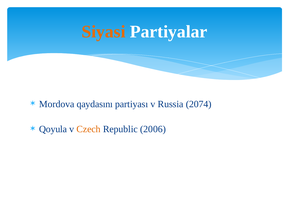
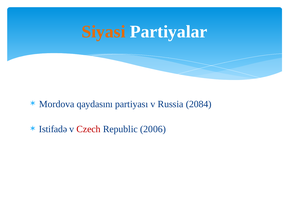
2074: 2074 -> 2084 (199, 104)
Qoyula: Qoyula -> Istifadə (53, 129)
Czech colour: orange -> red (89, 129)
